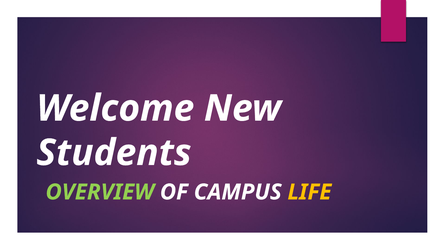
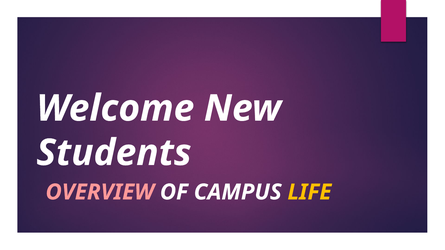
OVERVIEW colour: light green -> pink (100, 192)
